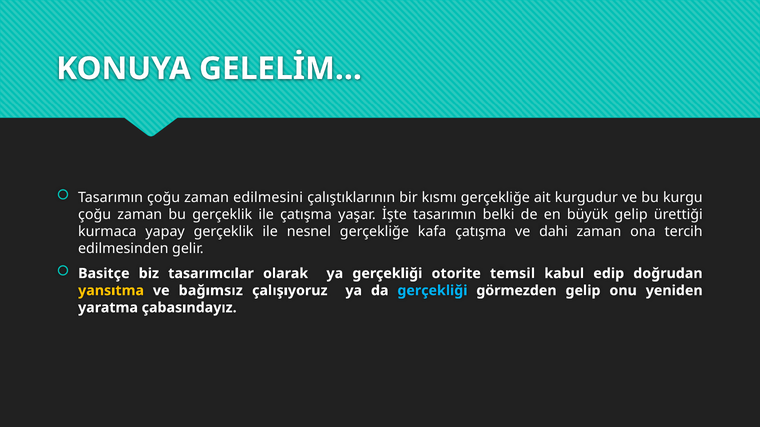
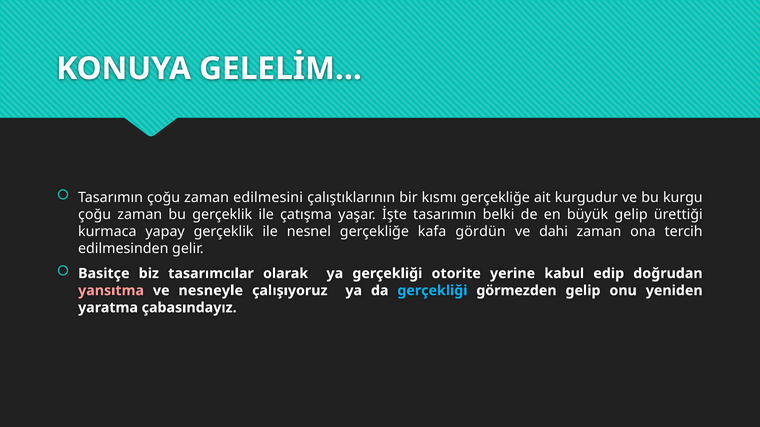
kafa çatışma: çatışma -> gördün (481, 232)
temsil: temsil -> yerine (513, 274)
yansıtma colour: yellow -> pink (111, 291)
bağımsız: bağımsız -> nesneyle (211, 291)
